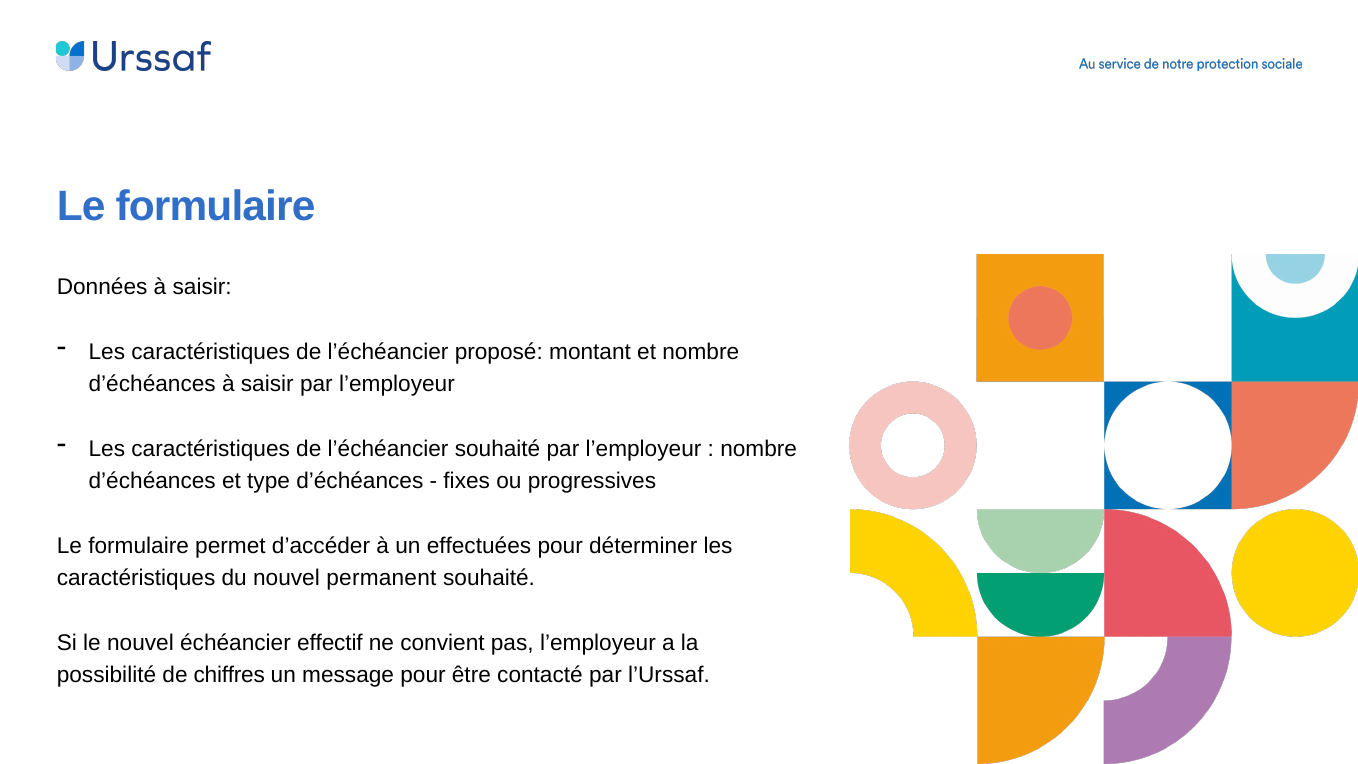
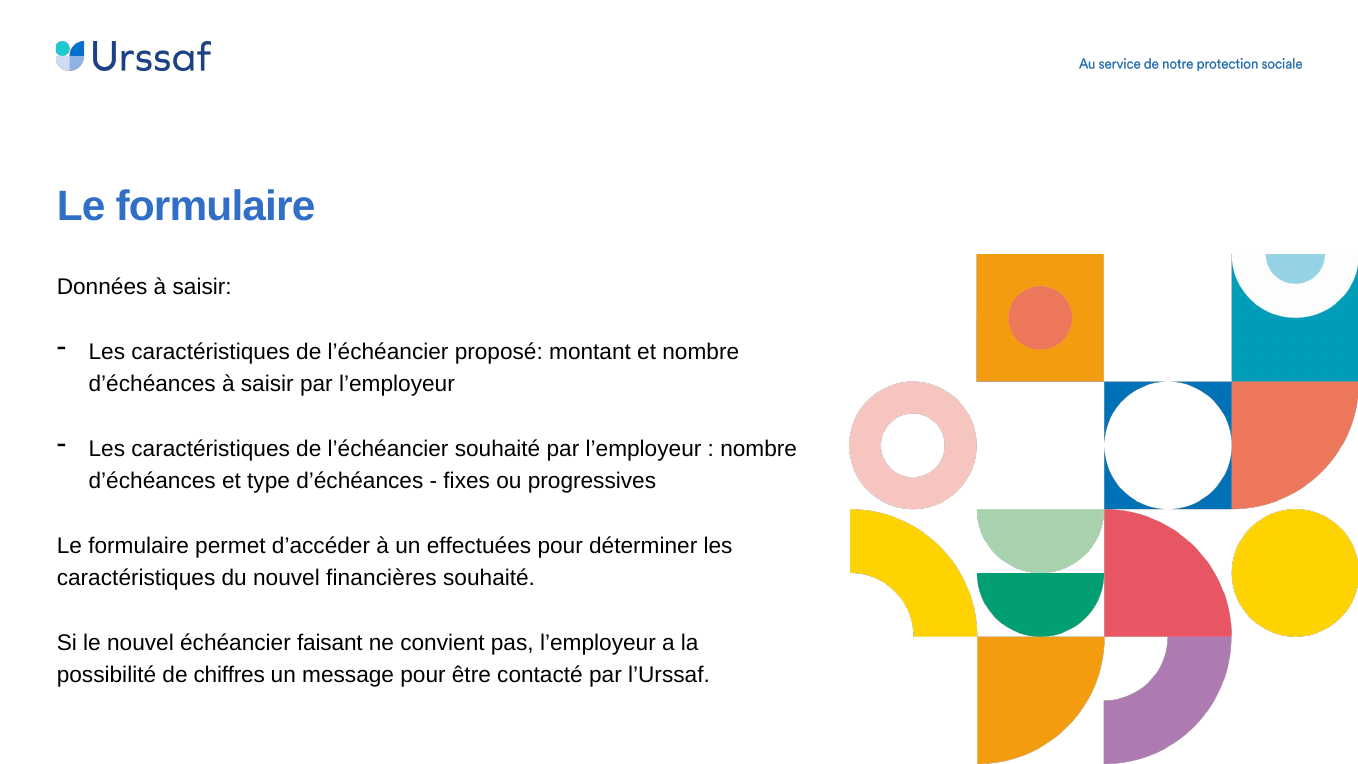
permanent: permanent -> financières (381, 578)
effectif: effectif -> faisant (330, 643)
